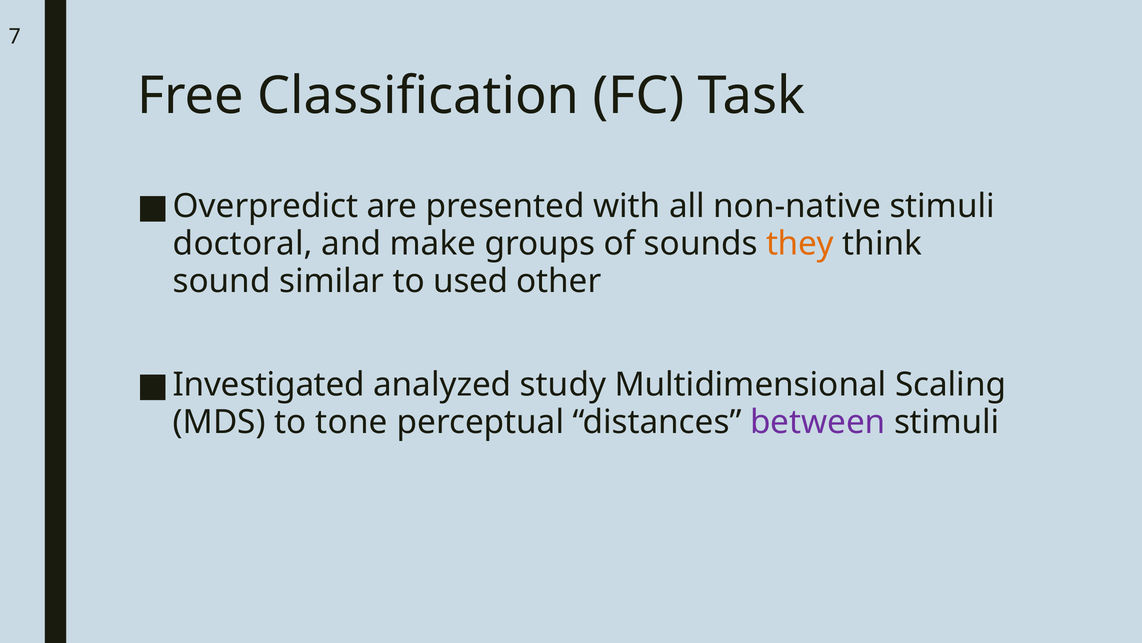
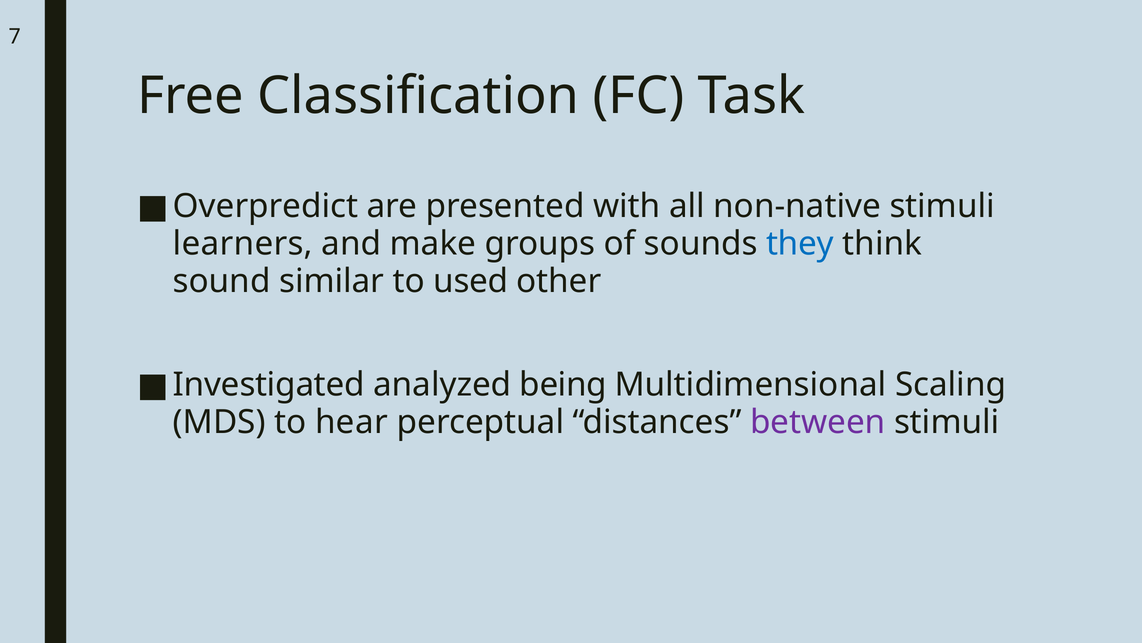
doctoral: doctoral -> learners (243, 243)
they colour: orange -> blue (800, 243)
study: study -> being (563, 385)
tone: tone -> hear (351, 422)
